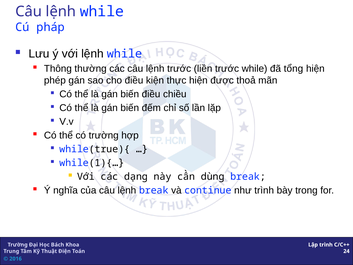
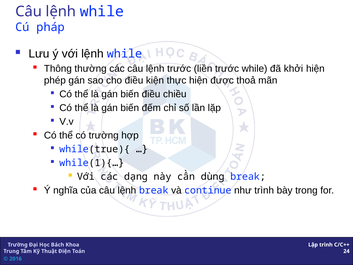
tổng: tổng -> khởi (293, 69)
